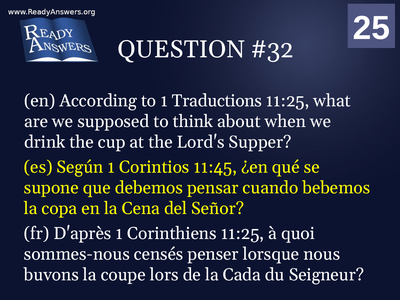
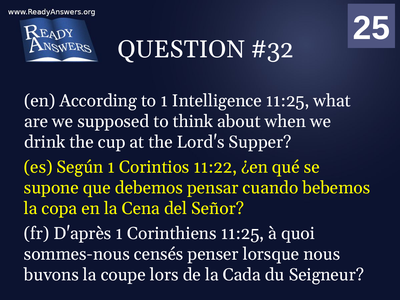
Traductions: Traductions -> Intelligence (217, 101)
11:45: 11:45 -> 11:22 (215, 167)
